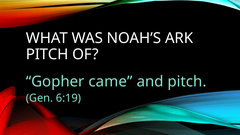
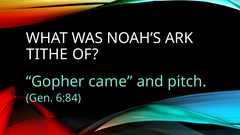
PITCH: PITCH -> TITHE (47, 54)
6:19: 6:19 -> 6:84 (69, 98)
